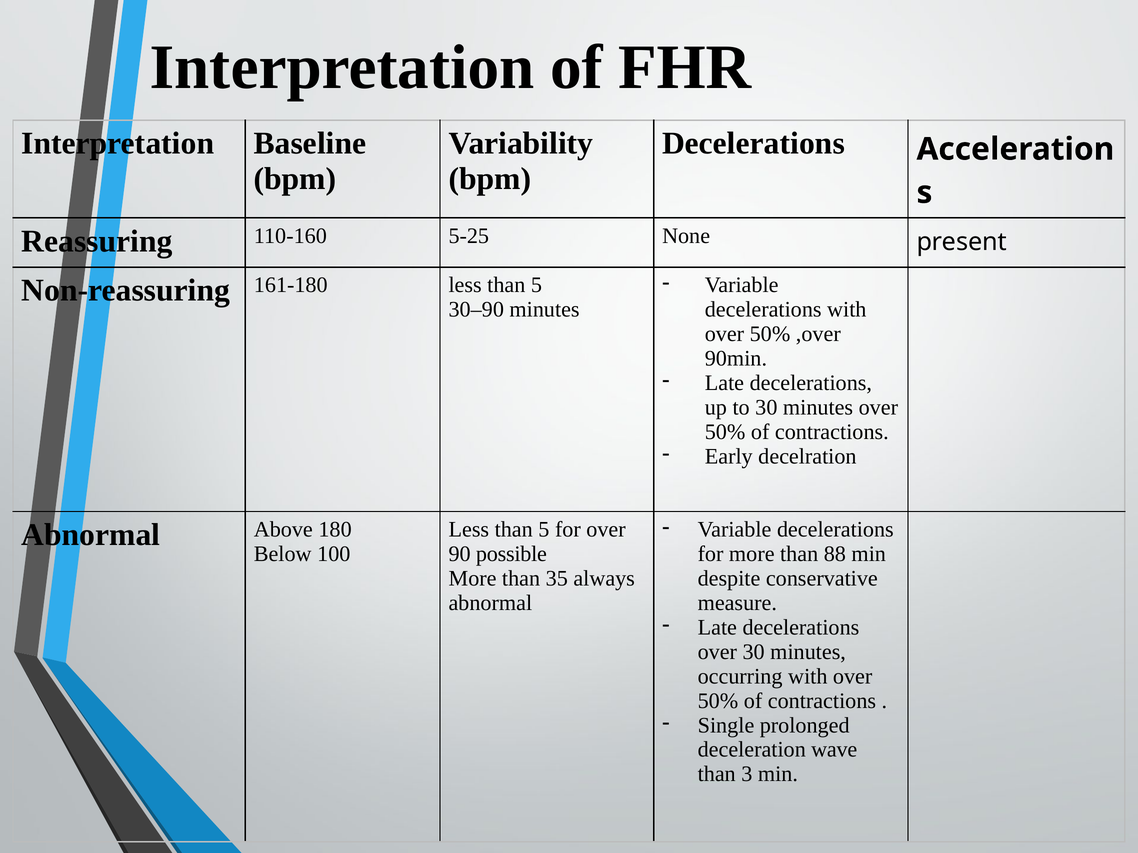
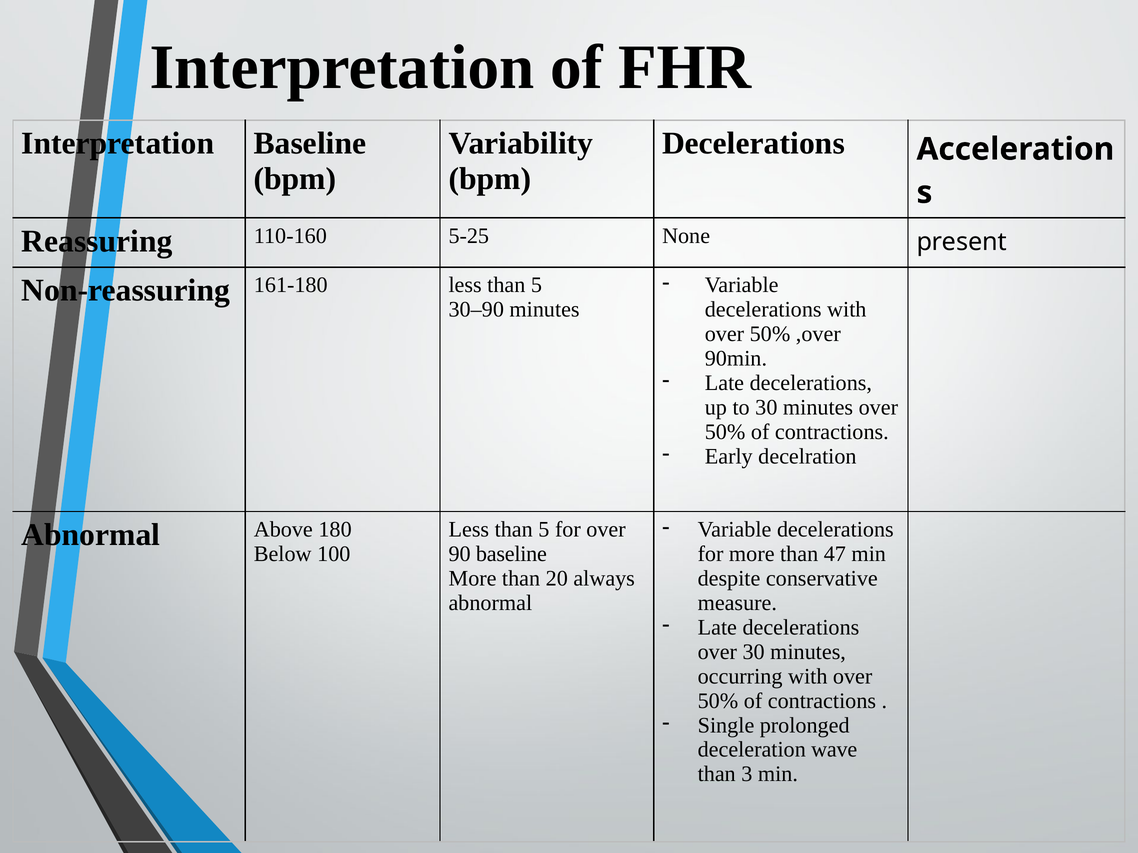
90 possible: possible -> baseline (511, 554)
88: 88 -> 47 (835, 554)
35: 35 -> 20 (557, 579)
